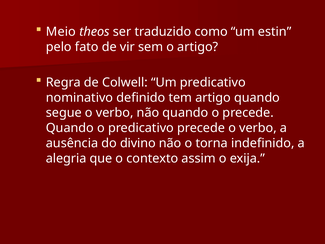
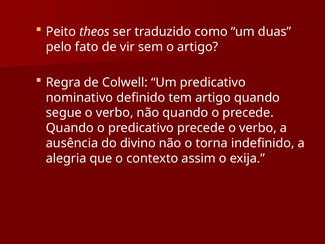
Meio: Meio -> Peito (61, 32)
estin: estin -> duas (275, 32)
